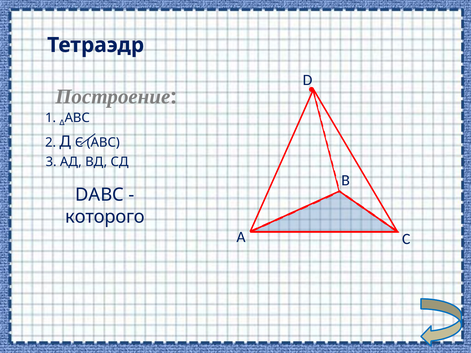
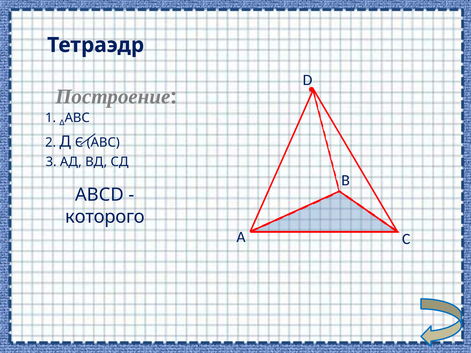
DABC: DABC -> ABCD (100, 195)
